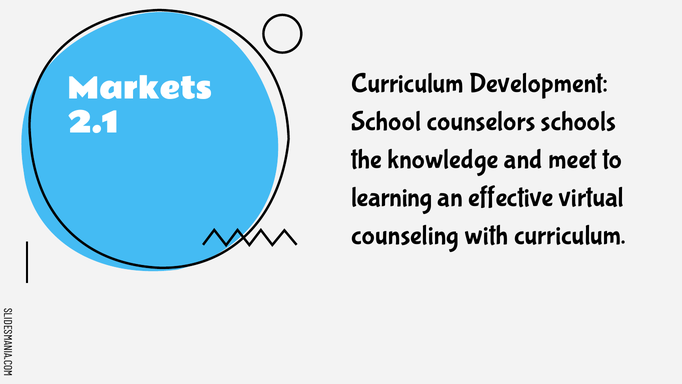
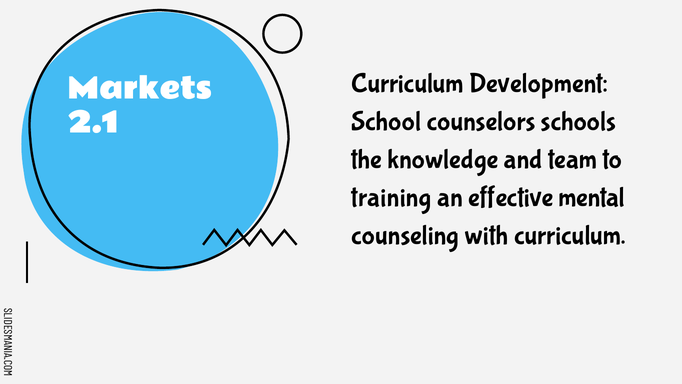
meet: meet -> team (573, 159)
learning: learning -> training (392, 196)
virtual: virtual -> mental (592, 196)
